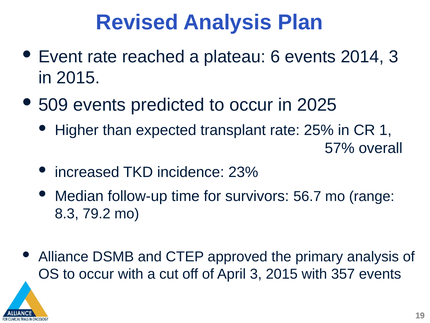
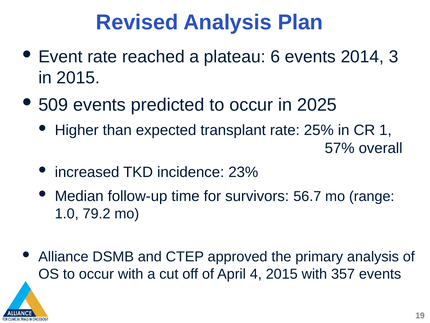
8.3: 8.3 -> 1.0 (67, 213)
April 3: 3 -> 4 (256, 274)
